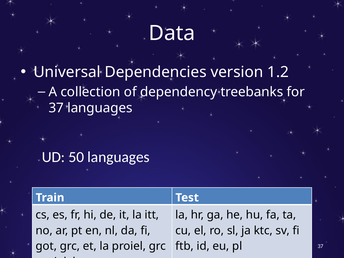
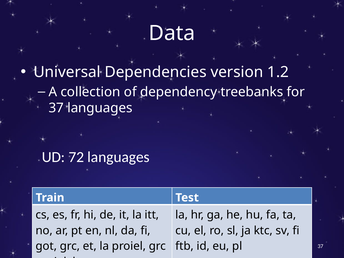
50: 50 -> 72 (76, 157)
